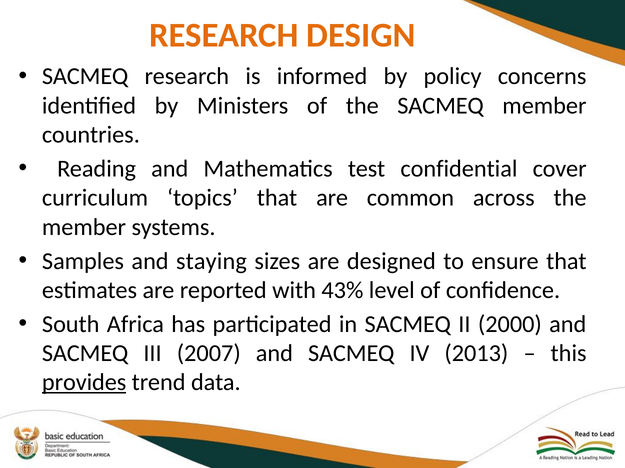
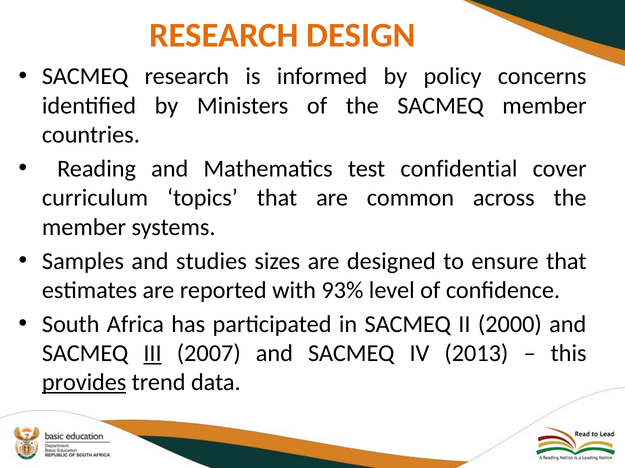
staying: staying -> studies (211, 261)
43%: 43% -> 93% (342, 291)
III underline: none -> present (153, 354)
